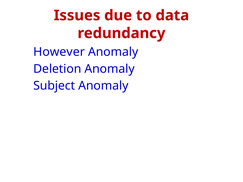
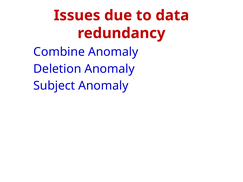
However: However -> Combine (59, 52)
